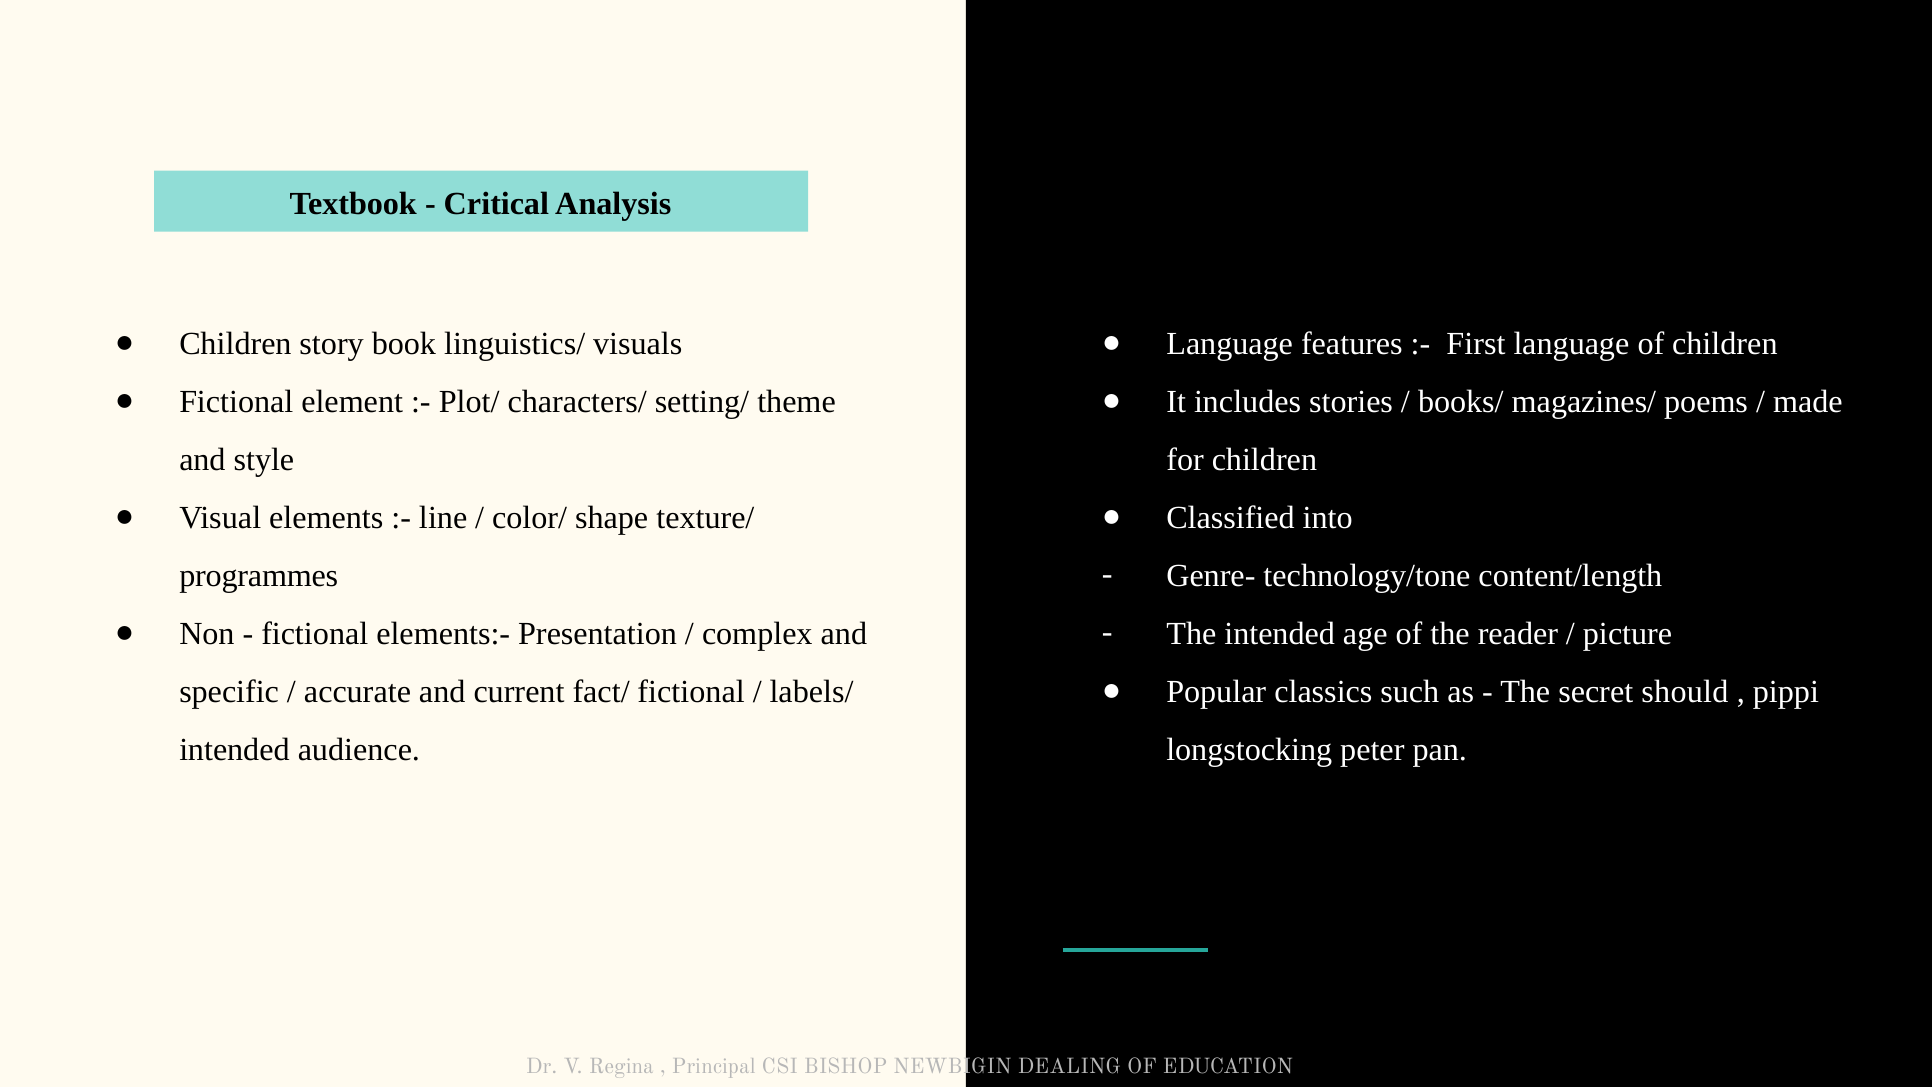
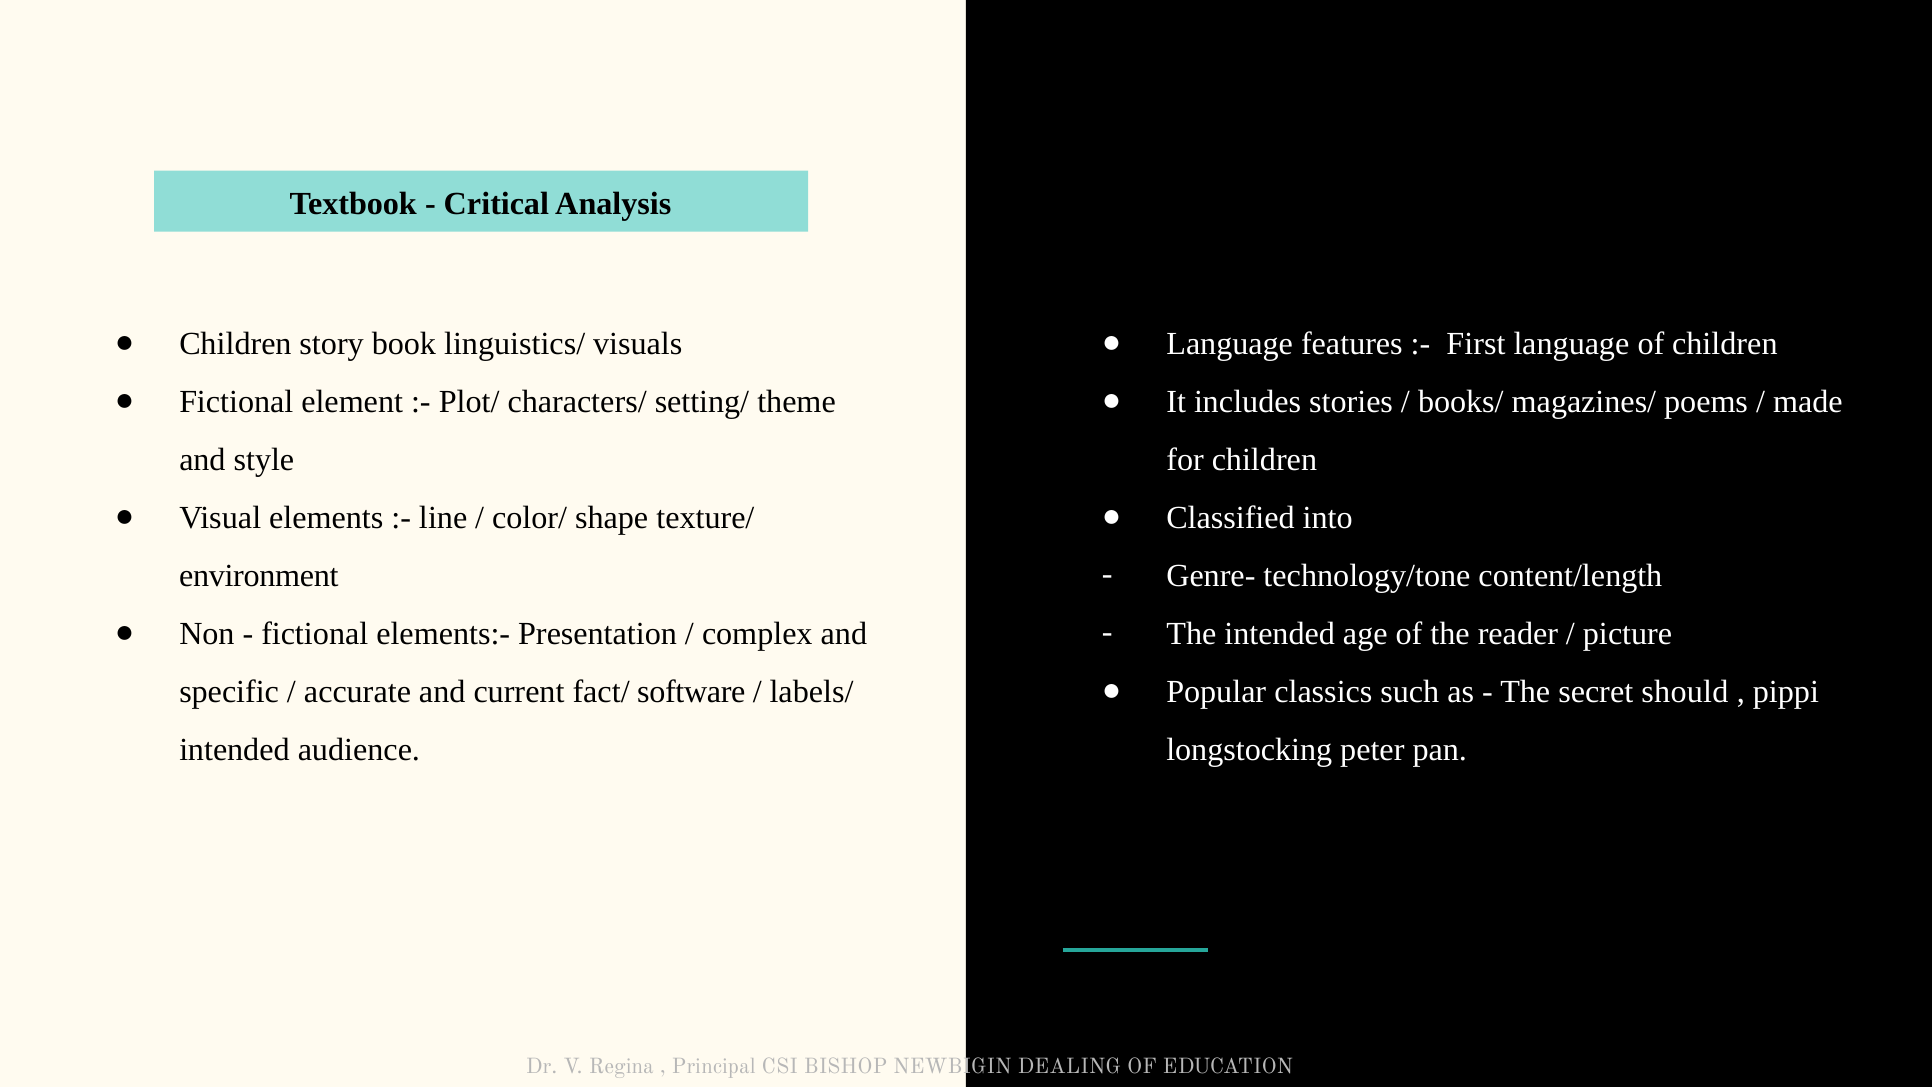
programmes: programmes -> environment (259, 576)
fact/ fictional: fictional -> software (691, 692)
